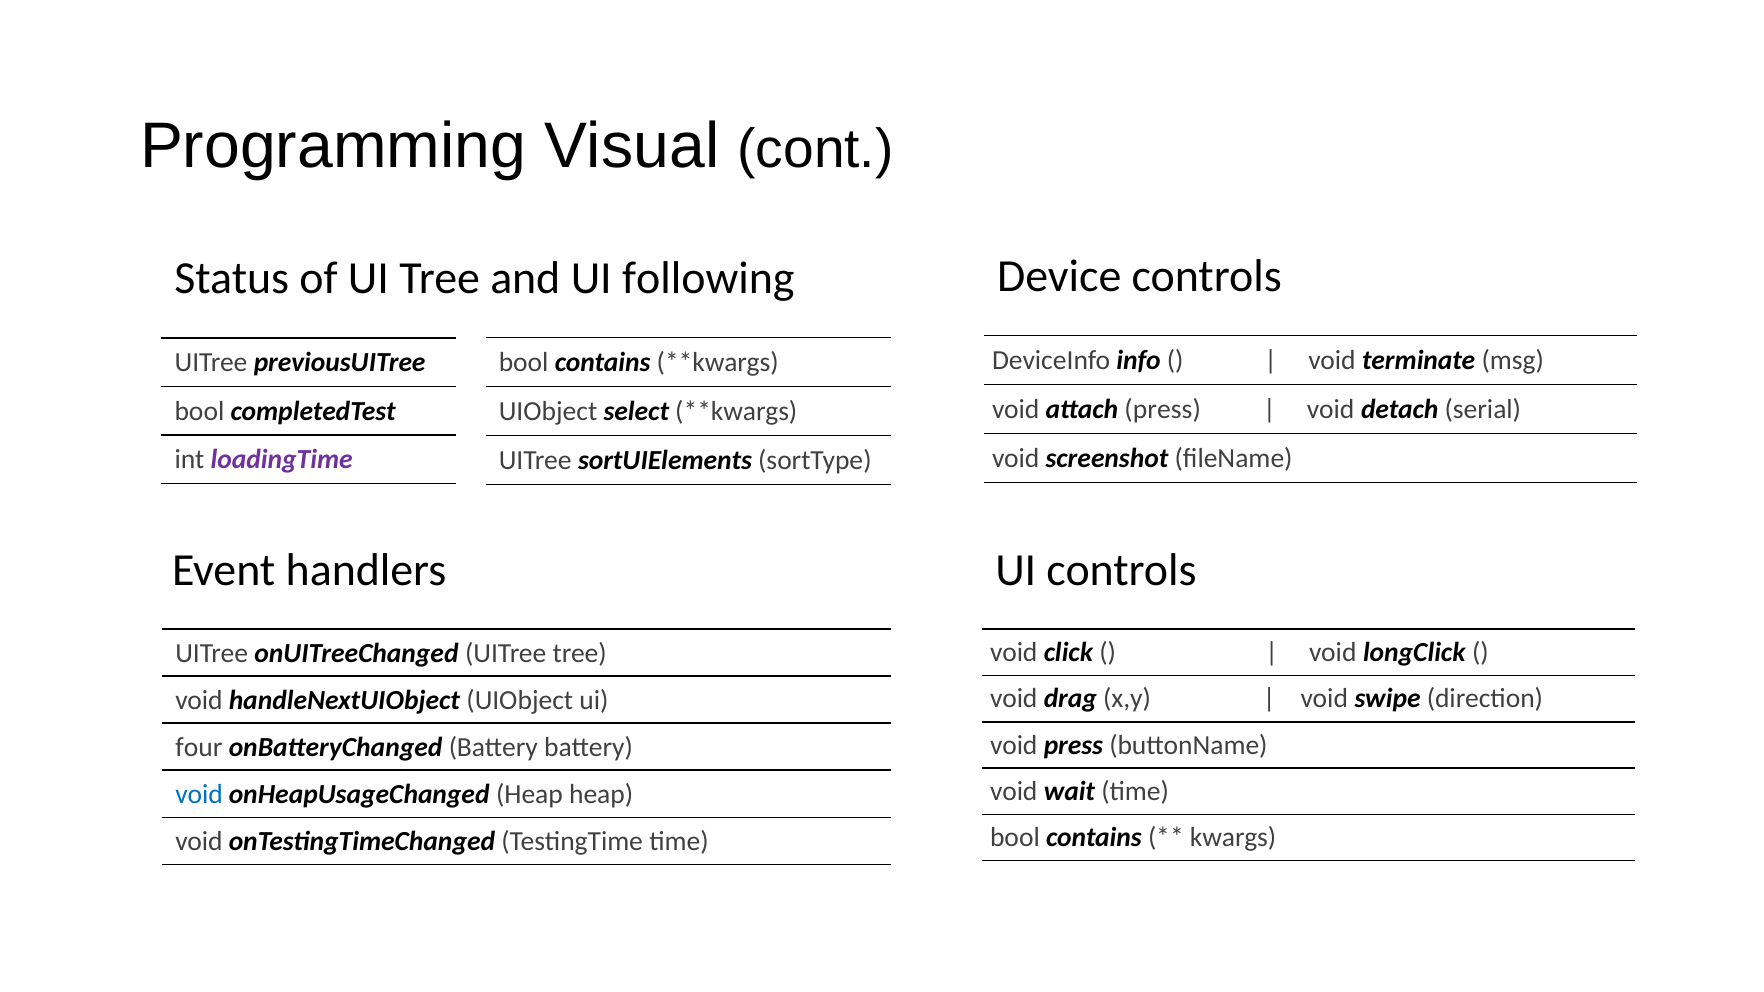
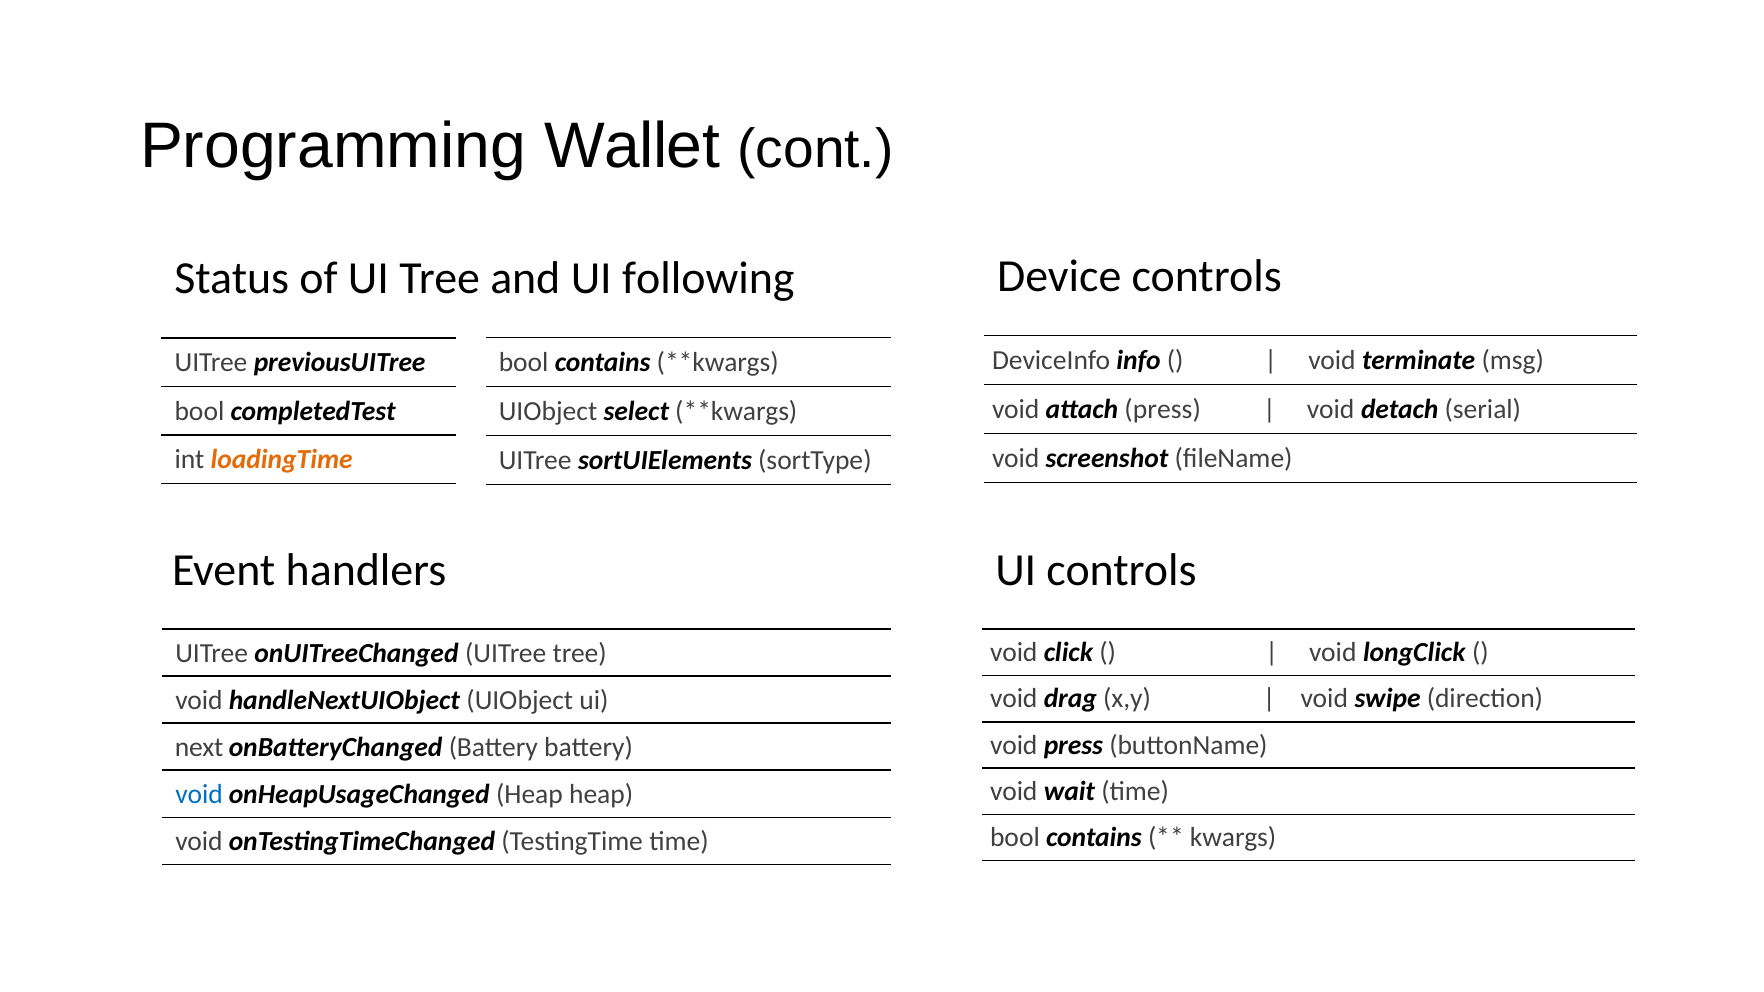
Visual: Visual -> Wallet (632, 146)
loadingTime colour: purple -> orange (282, 460)
four: four -> next (199, 747)
